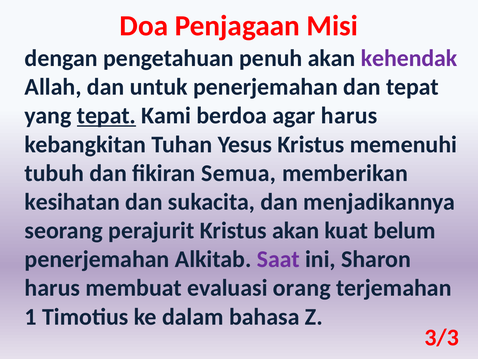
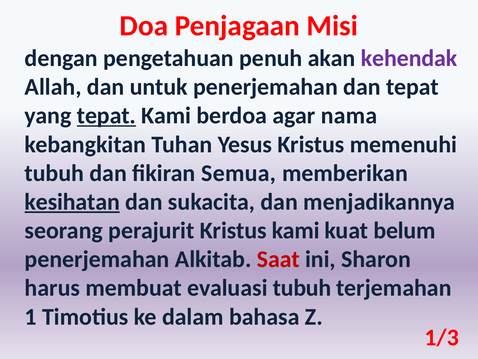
agar harus: harus -> nama (349, 116)
kesihatan underline: none -> present (72, 202)
Kristus akan: akan -> kami (296, 230)
Saat colour: purple -> red (278, 259)
evaluasi orang: orang -> tubuh (302, 288)
3/3: 3/3 -> 1/3 (442, 337)
